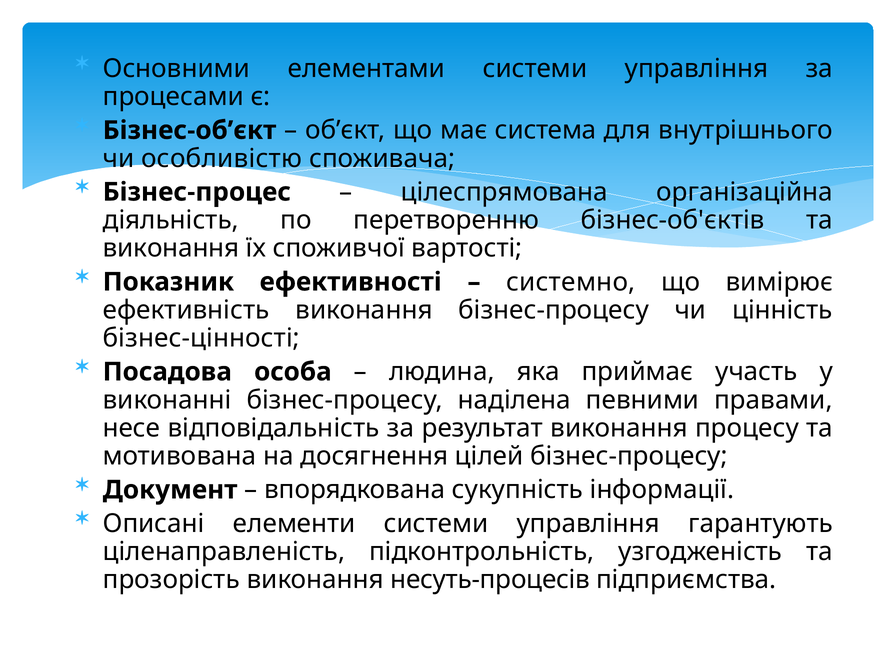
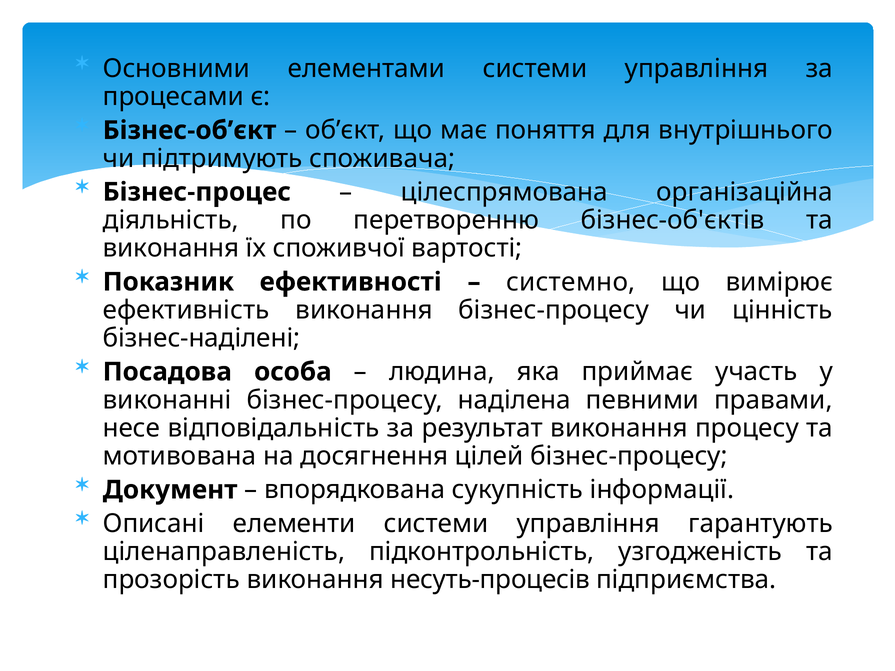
система: система -> поняття (546, 130)
особливістю: особливістю -> підтримують (222, 159)
бізнес-цінності: бізнес-цінності -> бізнес-наділені (201, 338)
